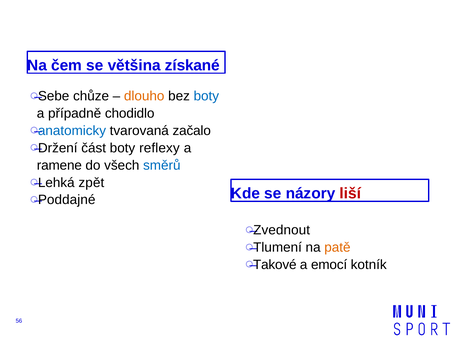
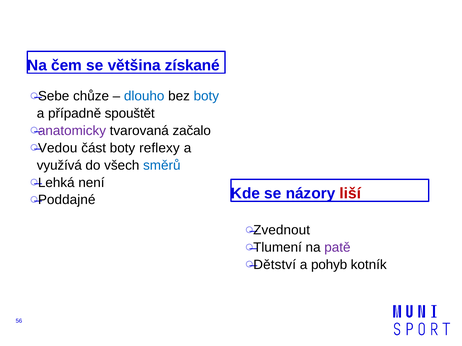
dlouho colour: orange -> blue (144, 96)
chodidlo: chodidlo -> spouštět (130, 113)
anatomicky colour: blue -> purple (72, 131)
Držení: Držení -> Vedou (58, 148)
ramene: ramene -> využívá (59, 165)
zpět: zpět -> není (91, 183)
patě colour: orange -> purple (337, 248)
Takové: Takové -> Dětství (275, 265)
emocí: emocí -> pohyb (329, 265)
